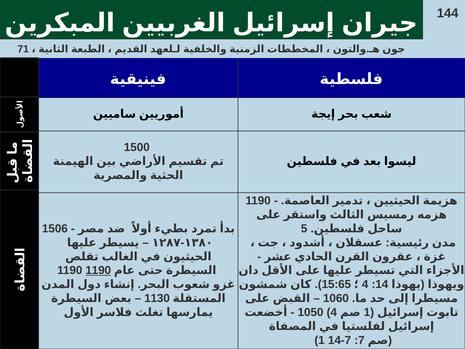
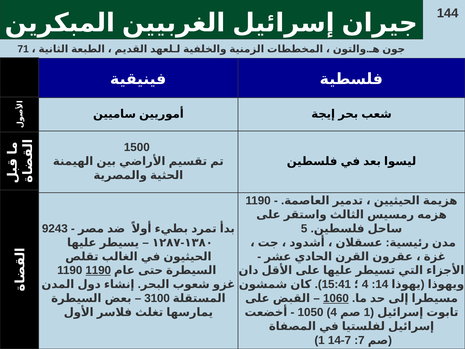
1506: 1506 -> 9243 (55, 228)
15:65: 15:65 -> 15:41 (336, 284)
1130: 1130 -> 3100 (157, 298)
1060 underline: none -> present (336, 298)
